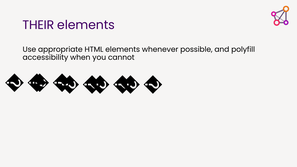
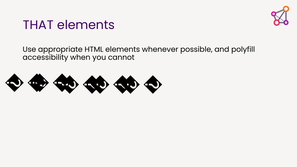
THEIR: THEIR -> THAT (38, 25)
